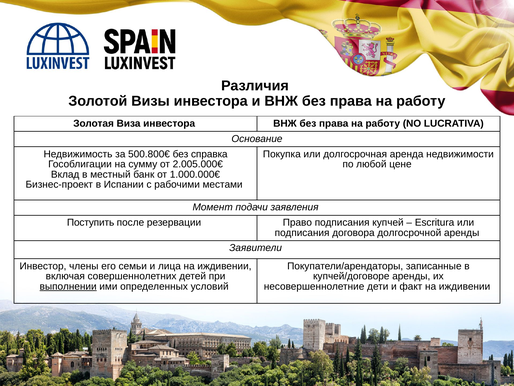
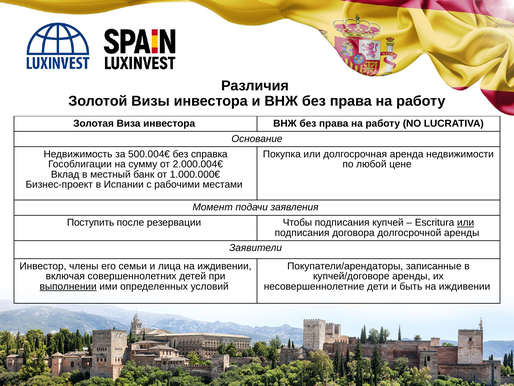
500.800€: 500.800€ -> 500.004€ (149, 154)
2.005.000€: 2.005.000€ -> 2.000.004€ (198, 164)
Право: Право -> Чтобы (297, 222)
или underline: none -> present (466, 222)
факт: факт -> быть (411, 286)
